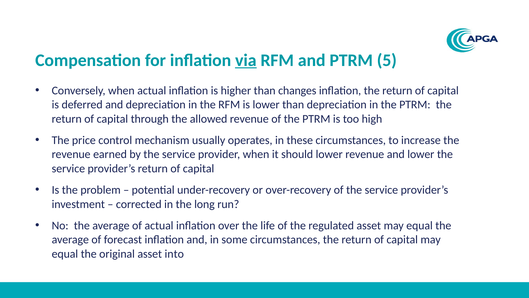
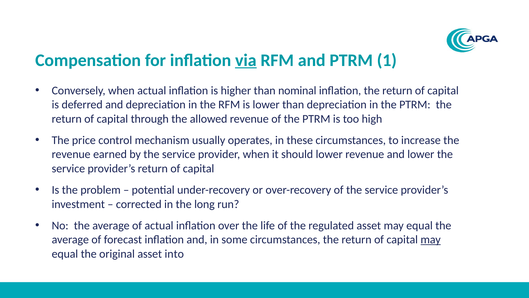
5: 5 -> 1 (387, 60)
changes: changes -> nominal (297, 90)
may underline: none -> present (431, 239)
